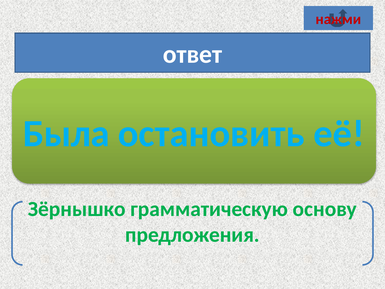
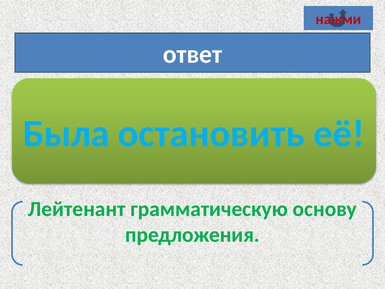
Зёрнышко: Зёрнышко -> Лейтенант (77, 209)
